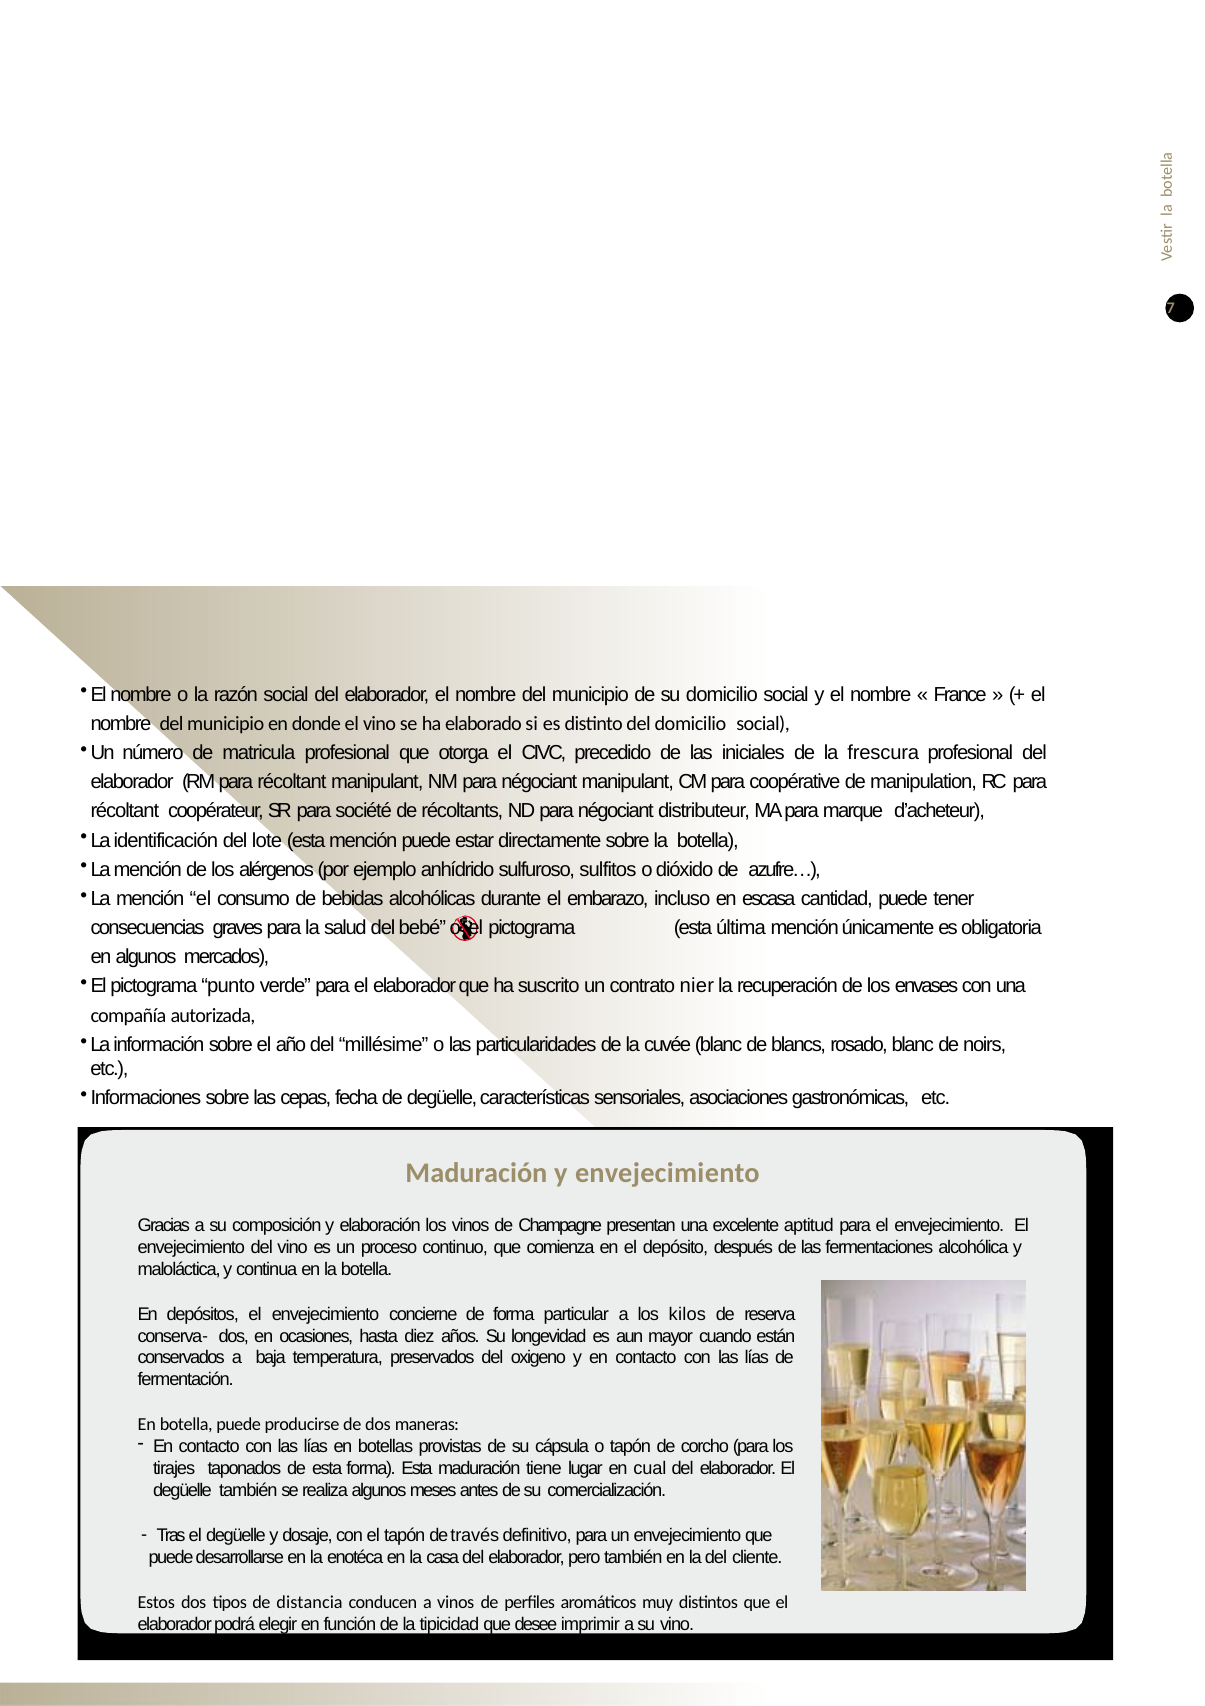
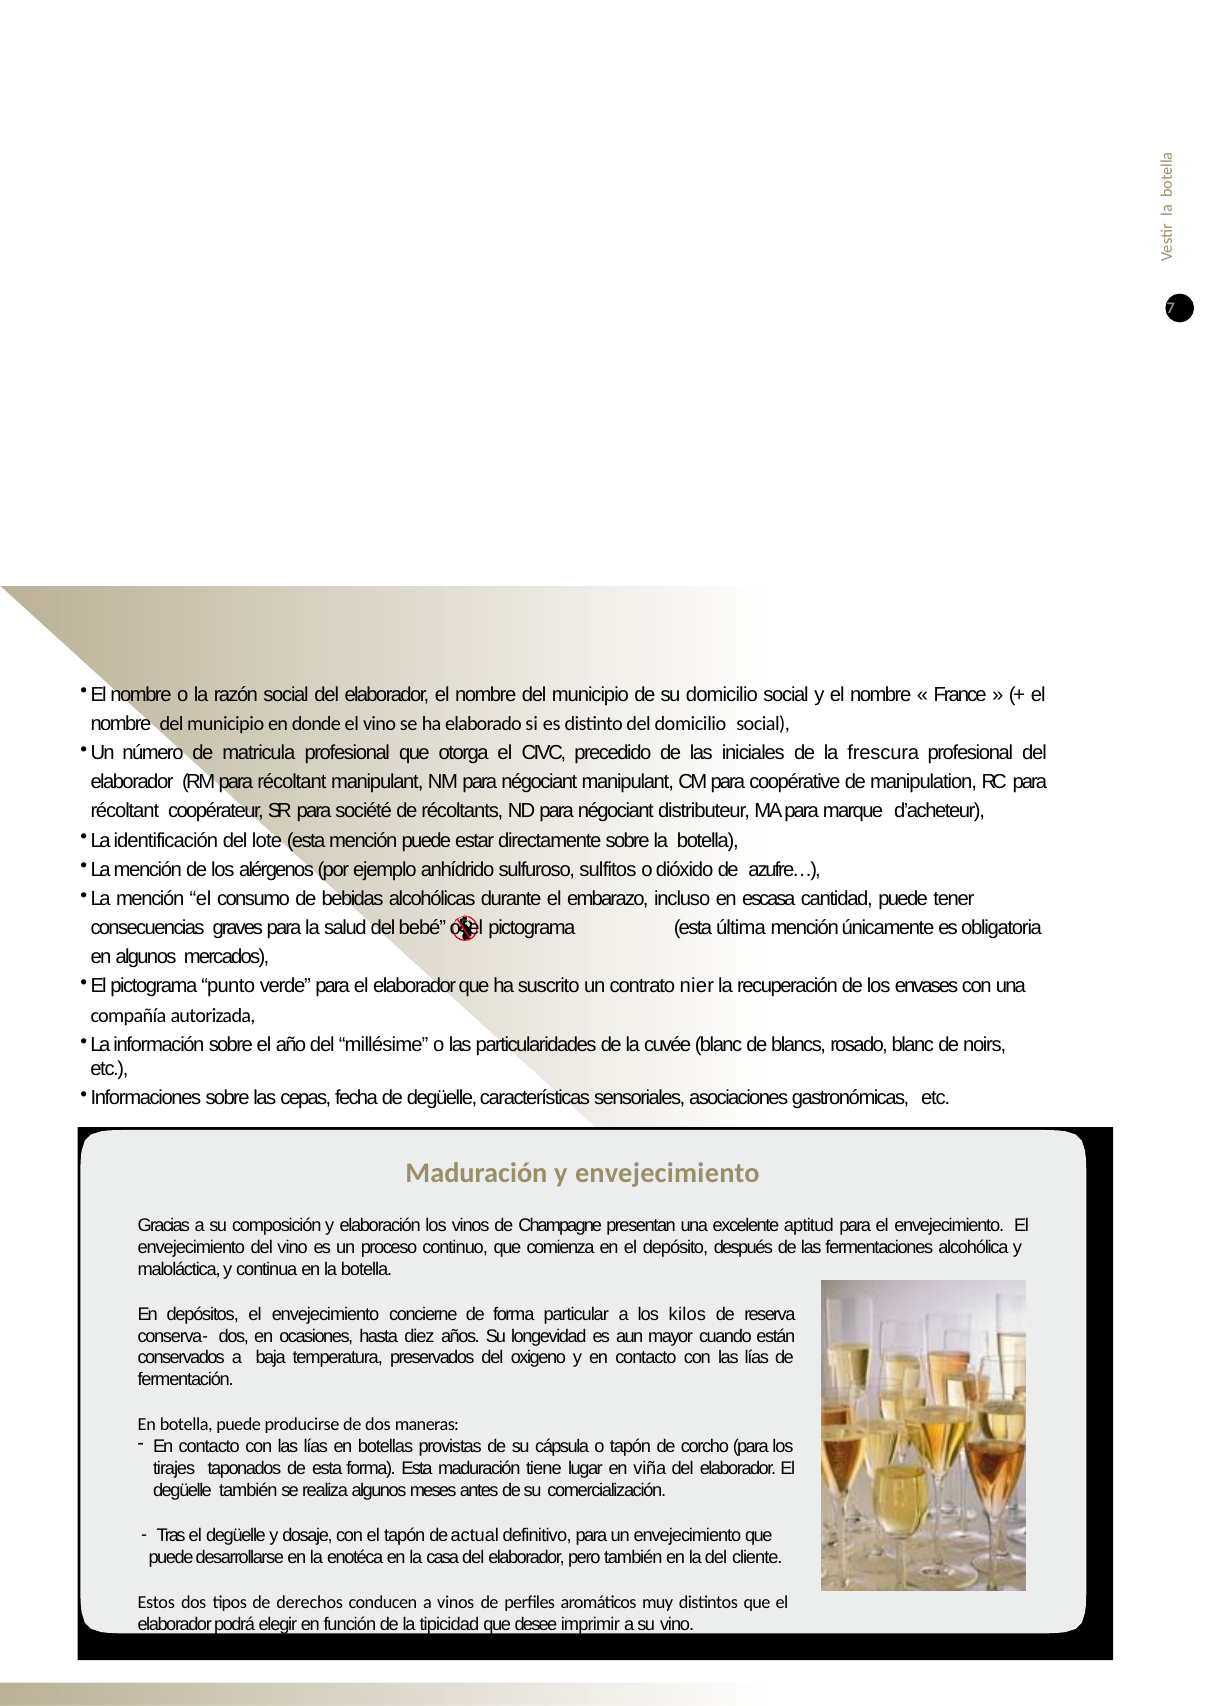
cual: cual -> viña (650, 1468)
través: través -> actual (475, 1535)
distancia: distancia -> derechos (310, 1601)
